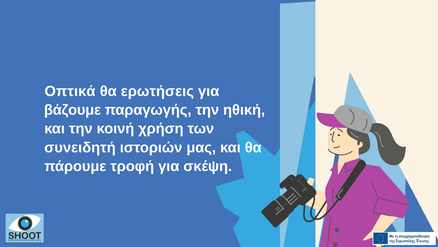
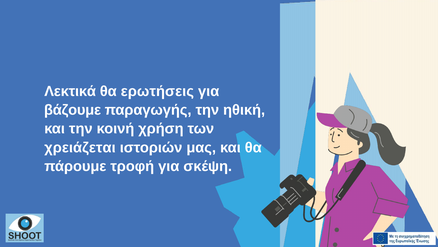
Οπτικά: Οπτικά -> Λεκτικά (70, 91)
συνειδητή: συνειδητή -> χρειάζεται (80, 147)
